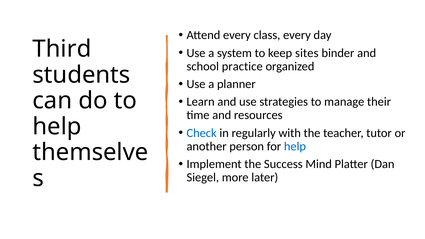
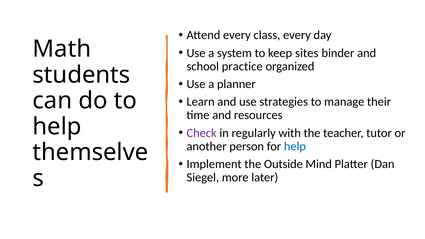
Third: Third -> Math (62, 49)
Check colour: blue -> purple (202, 133)
Success: Success -> Outside (283, 164)
